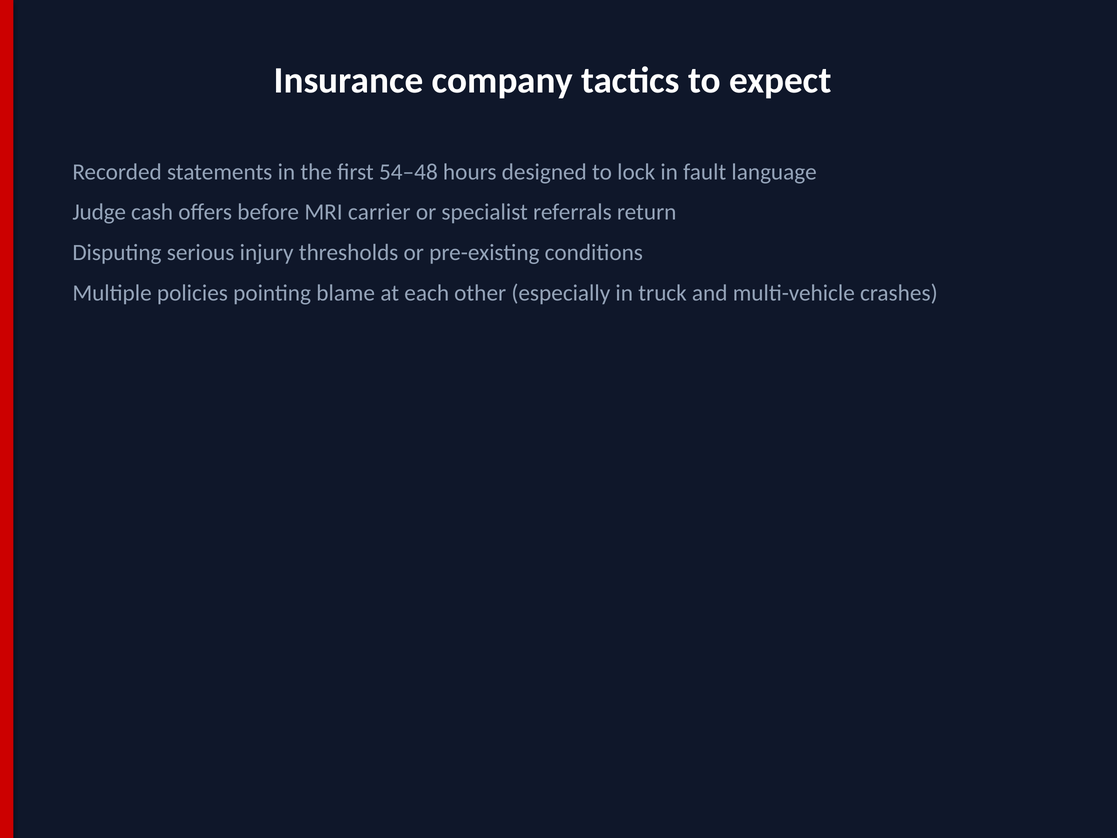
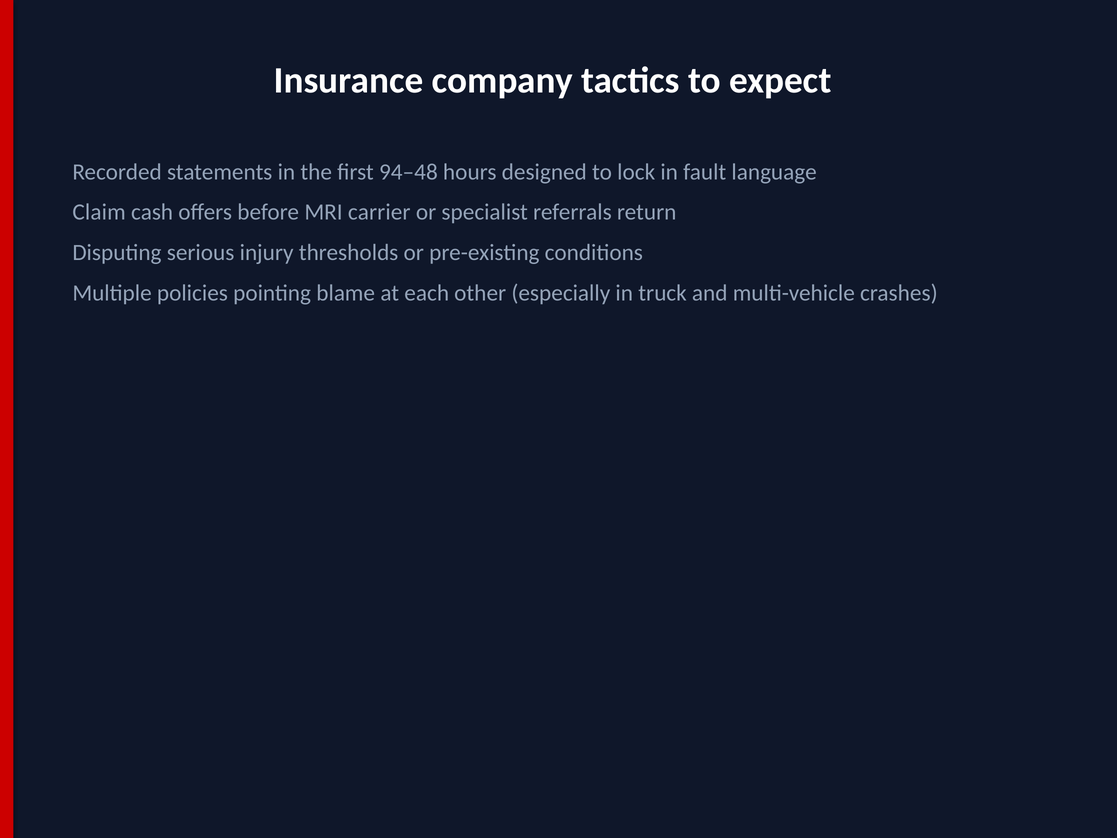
54–48: 54–48 -> 94–48 (408, 172)
Judge: Judge -> Claim (99, 212)
